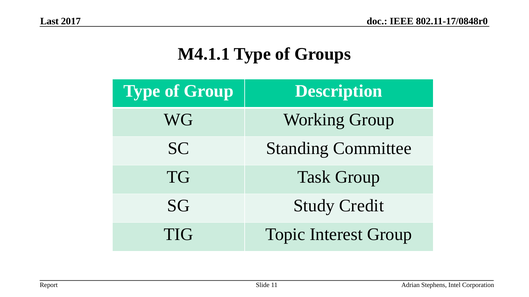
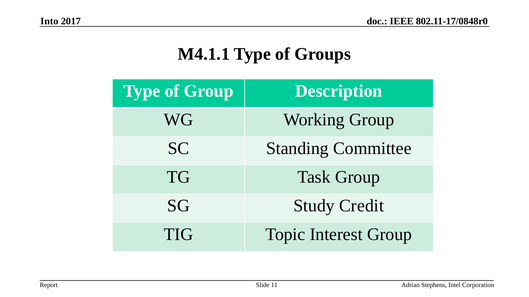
Last: Last -> Into (49, 21)
